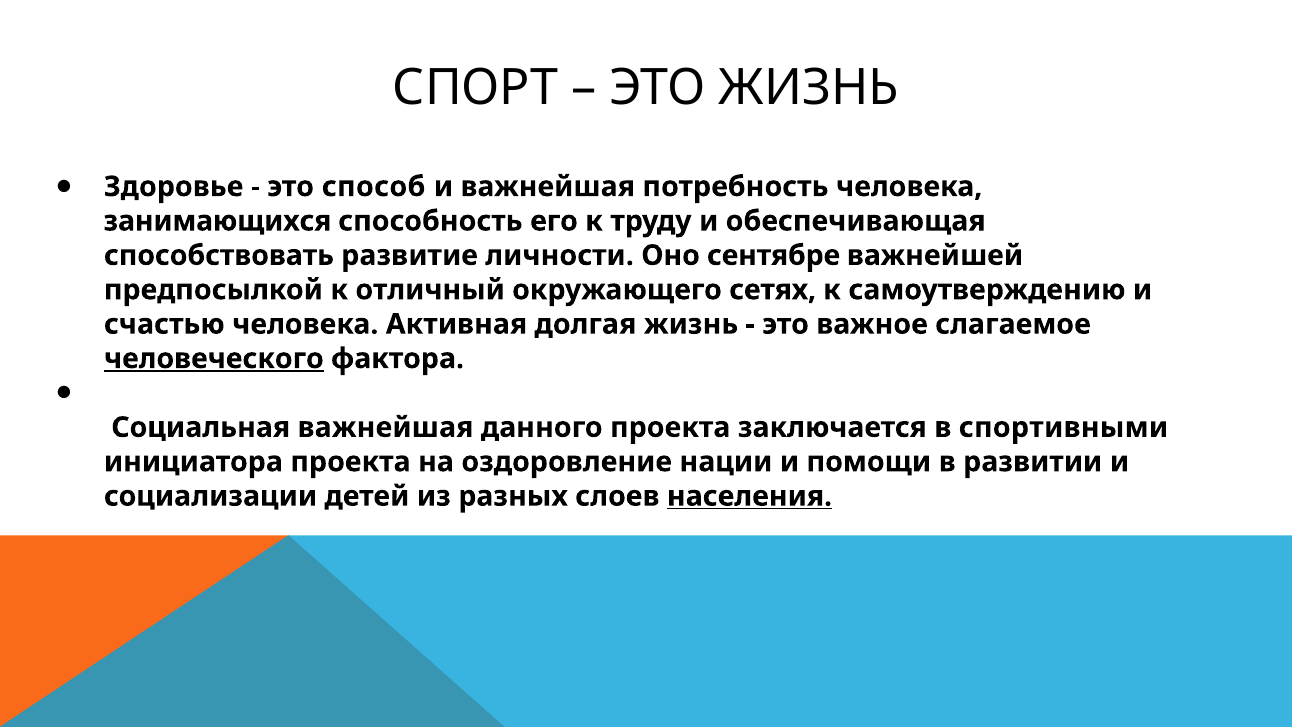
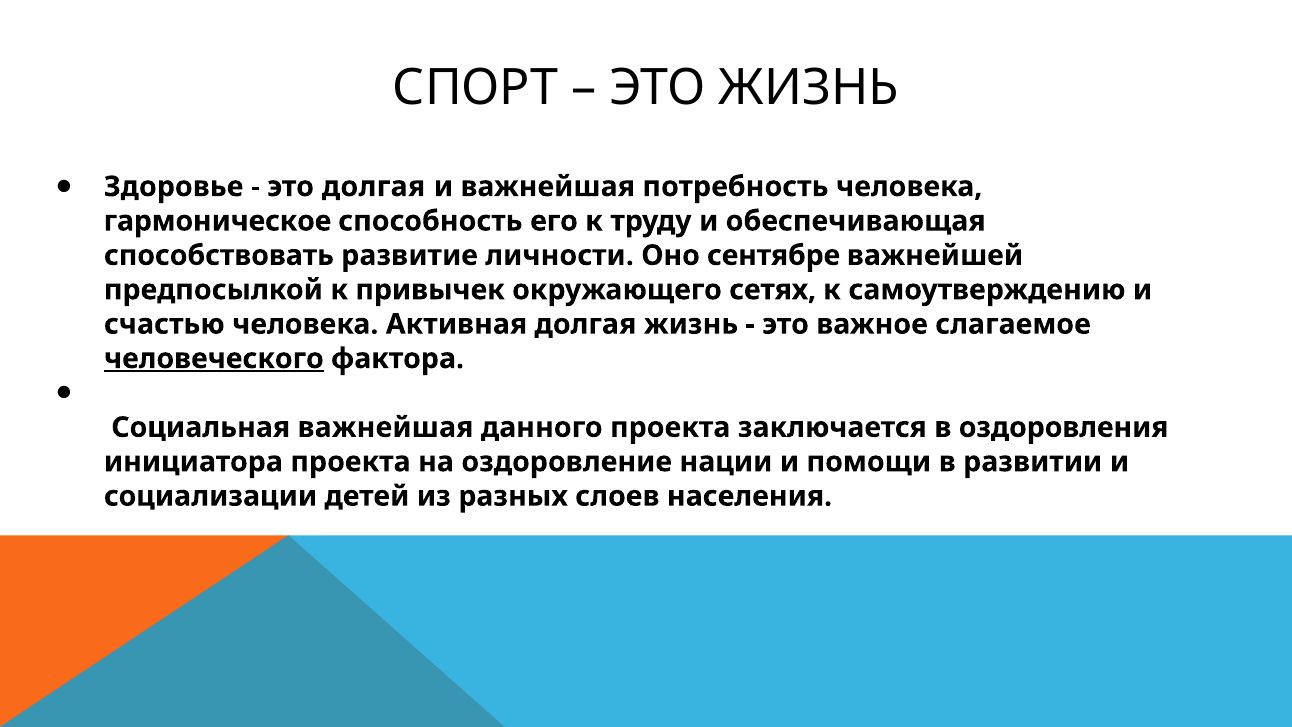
это способ: способ -> долгая (374, 187)
занимающихся: занимающихся -> гармоническое (217, 221)
отличный: отличный -> привычек (430, 290)
спортивными: спортивными -> оздоровления (1064, 427)
населения underline: present -> none (750, 496)
